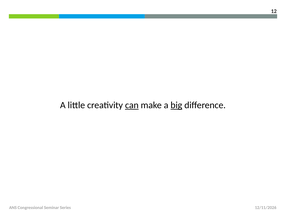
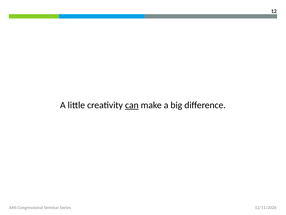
big underline: present -> none (176, 105)
